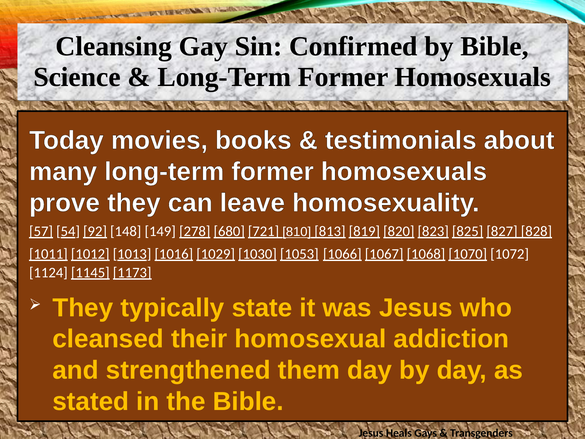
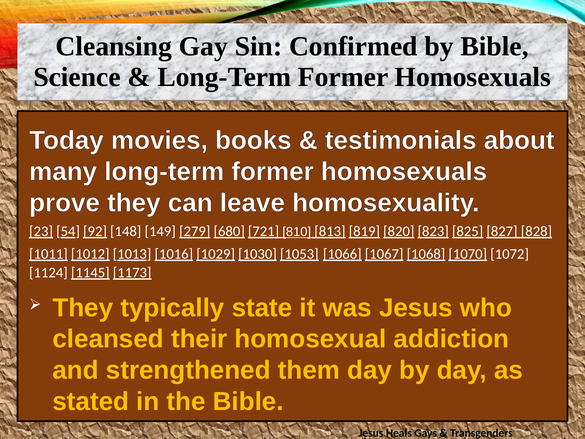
57: 57 -> 23 (41, 231)
278: 278 -> 279 (195, 231)
